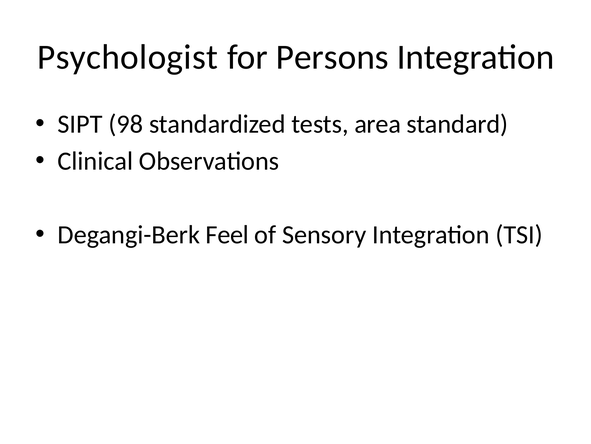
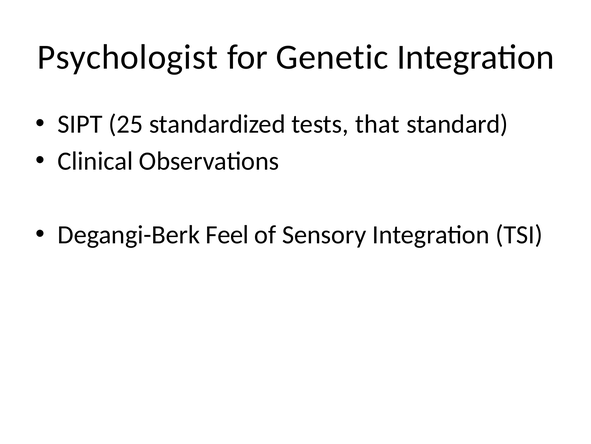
Persons: Persons -> Genetic (332, 57)
98: 98 -> 25 (126, 124)
area: area -> that (377, 124)
